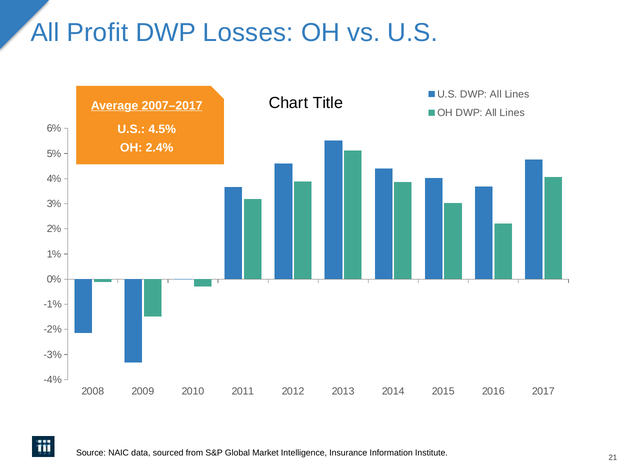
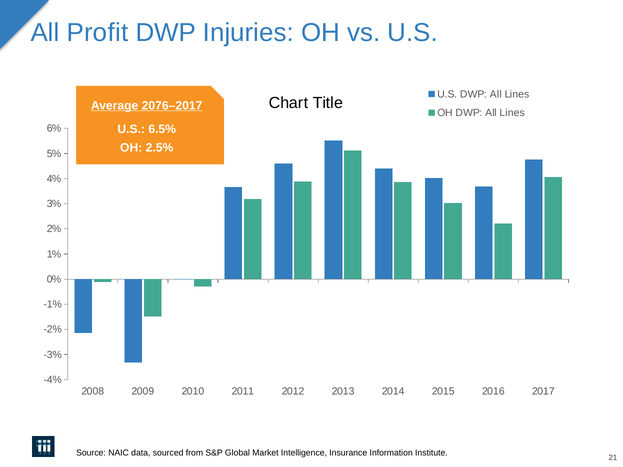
Losses: Losses -> Injuries (248, 33)
2007–2017: 2007–2017 -> 2076–2017 (172, 106)
4.5%: 4.5% -> 6.5% (162, 129)
2.4%: 2.4% -> 2.5% (159, 148)
